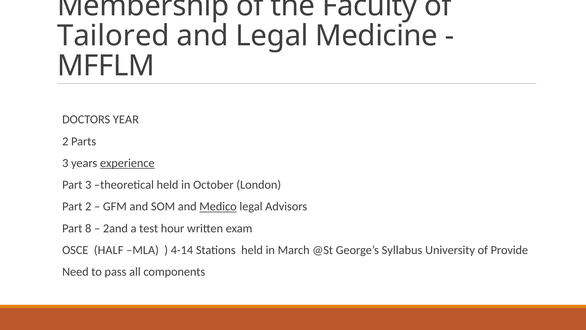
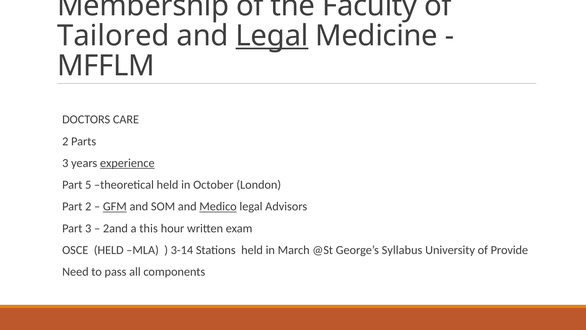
Legal underline: none -> present (272, 36)
YEAR: YEAR -> CARE (126, 119)
Part 3: 3 -> 5 (88, 185)
GFM underline: none -> present (115, 206)
Part 8: 8 -> 3 (88, 228)
test: test -> this (149, 228)
OSCE HALF: HALF -> HELD (109, 250)
4-14: 4-14 -> 3-14 (182, 250)
